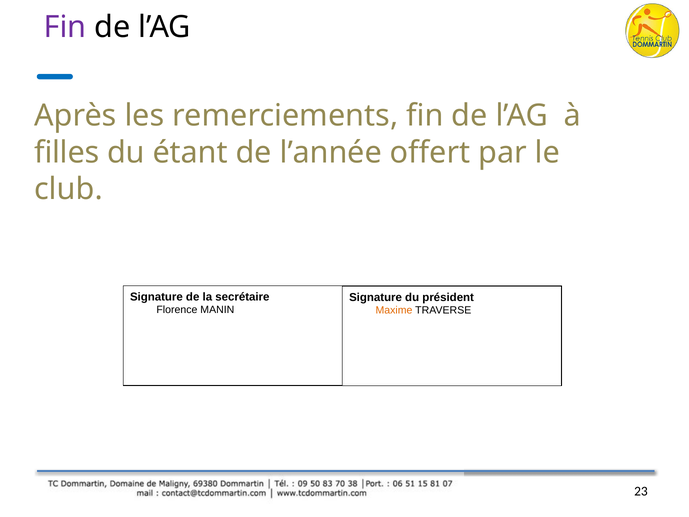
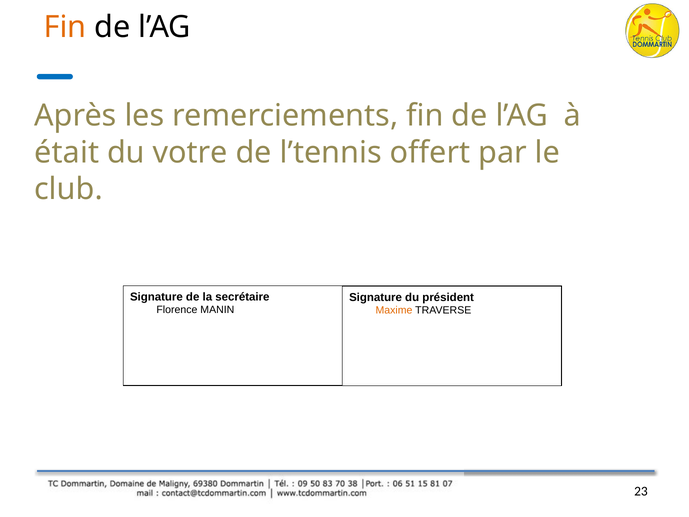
Fin colour: purple -> orange (65, 27)
filles: filles -> était (67, 152)
étant: étant -> votre (190, 152)
l’année: l’année -> l’tennis (331, 152)
